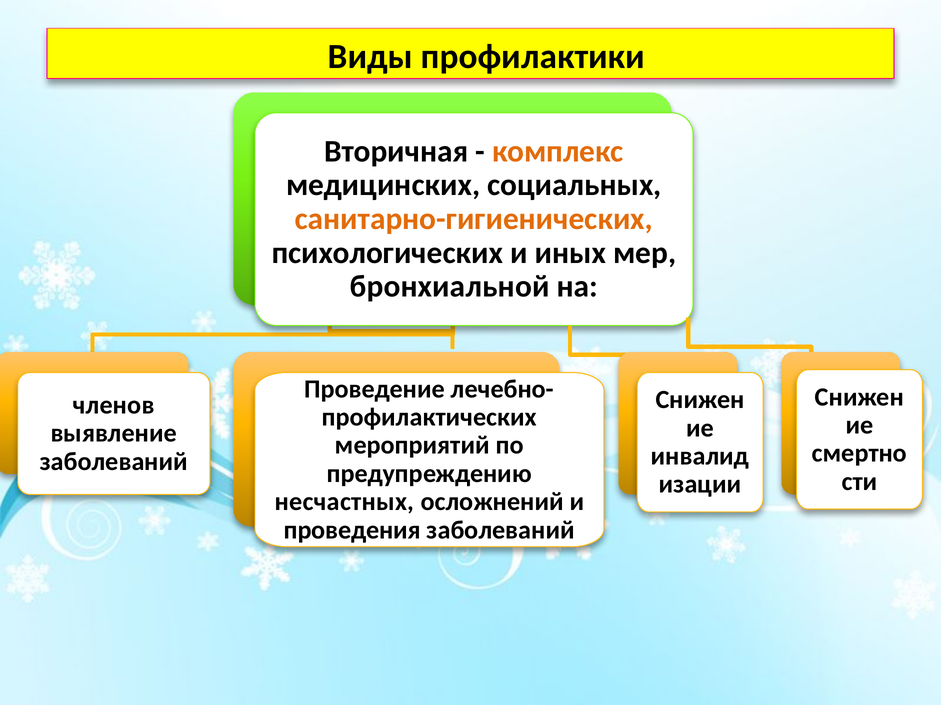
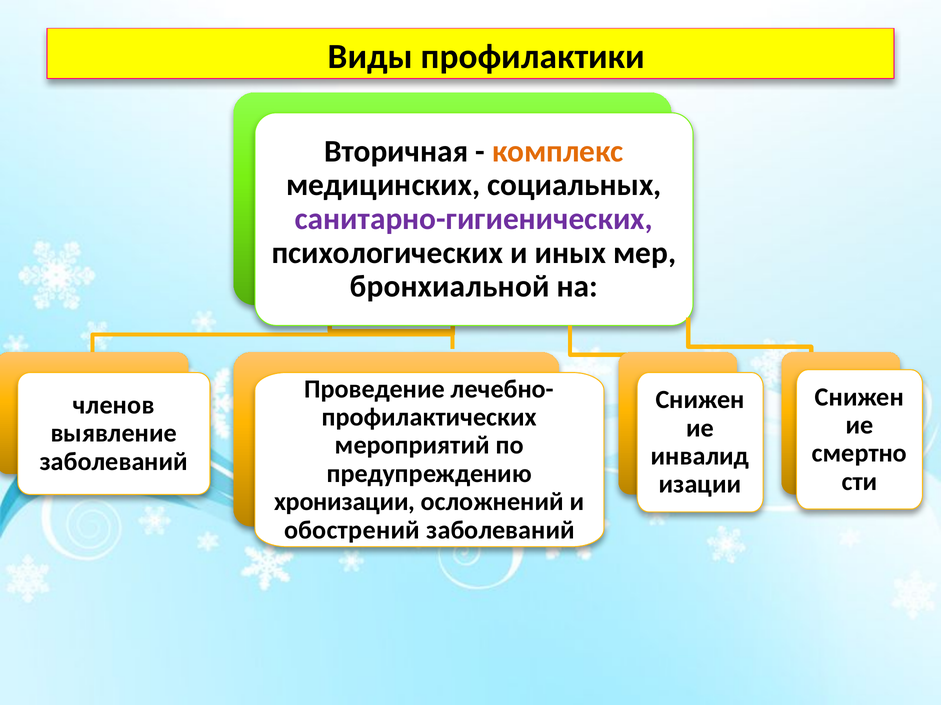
санитарно-гигиенических colour: orange -> purple (474, 219)
несчастных: несчастных -> хронизации (345, 502)
проведения: проведения -> обострений (352, 531)
